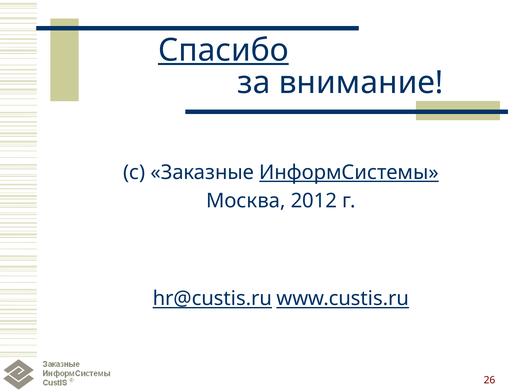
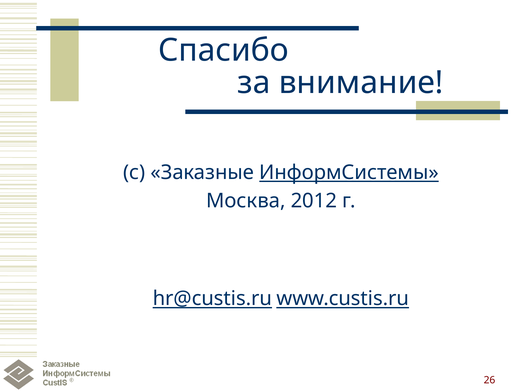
Спасибо underline: present -> none (223, 50)
